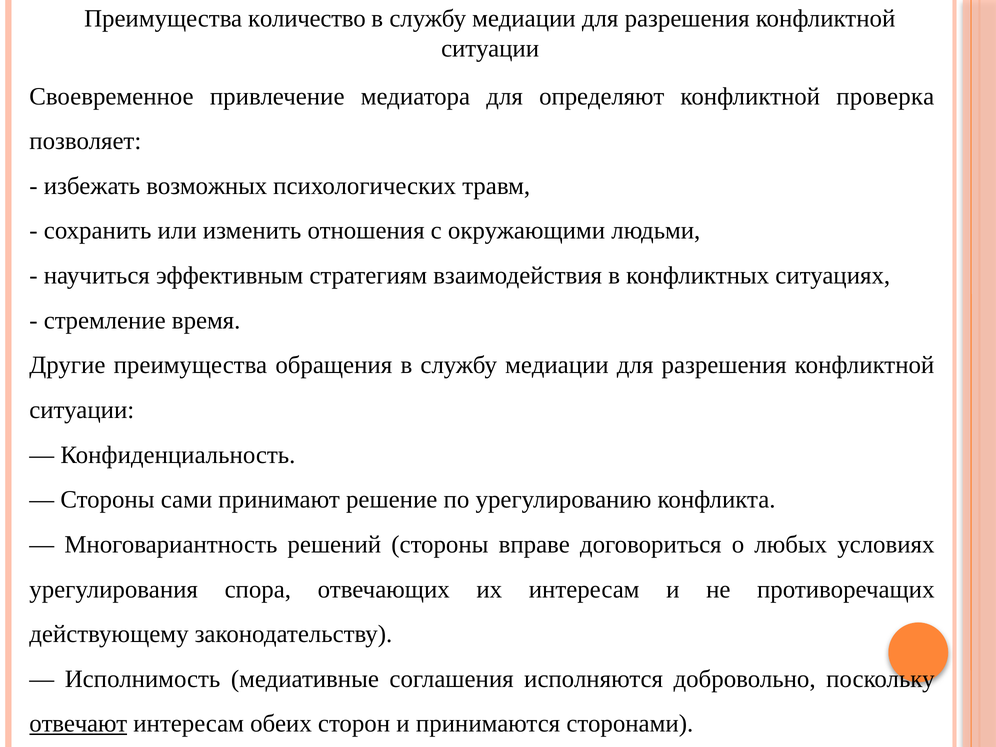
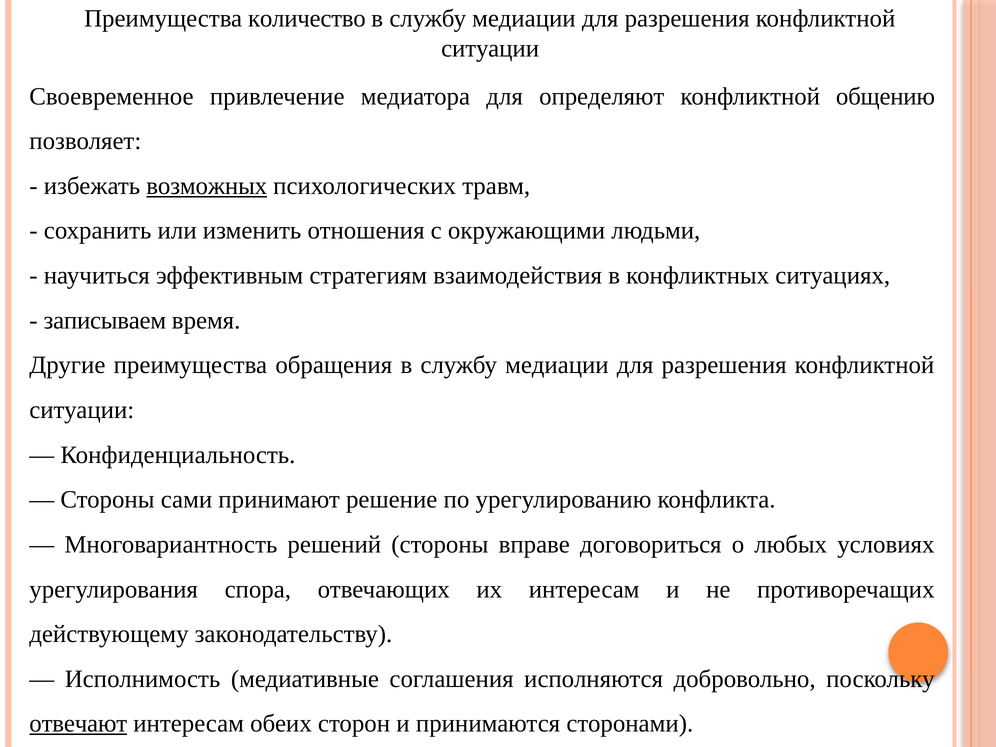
проверка: проверка -> общению (886, 96)
возможных underline: none -> present (207, 186)
стремление: стремление -> записываем (105, 320)
